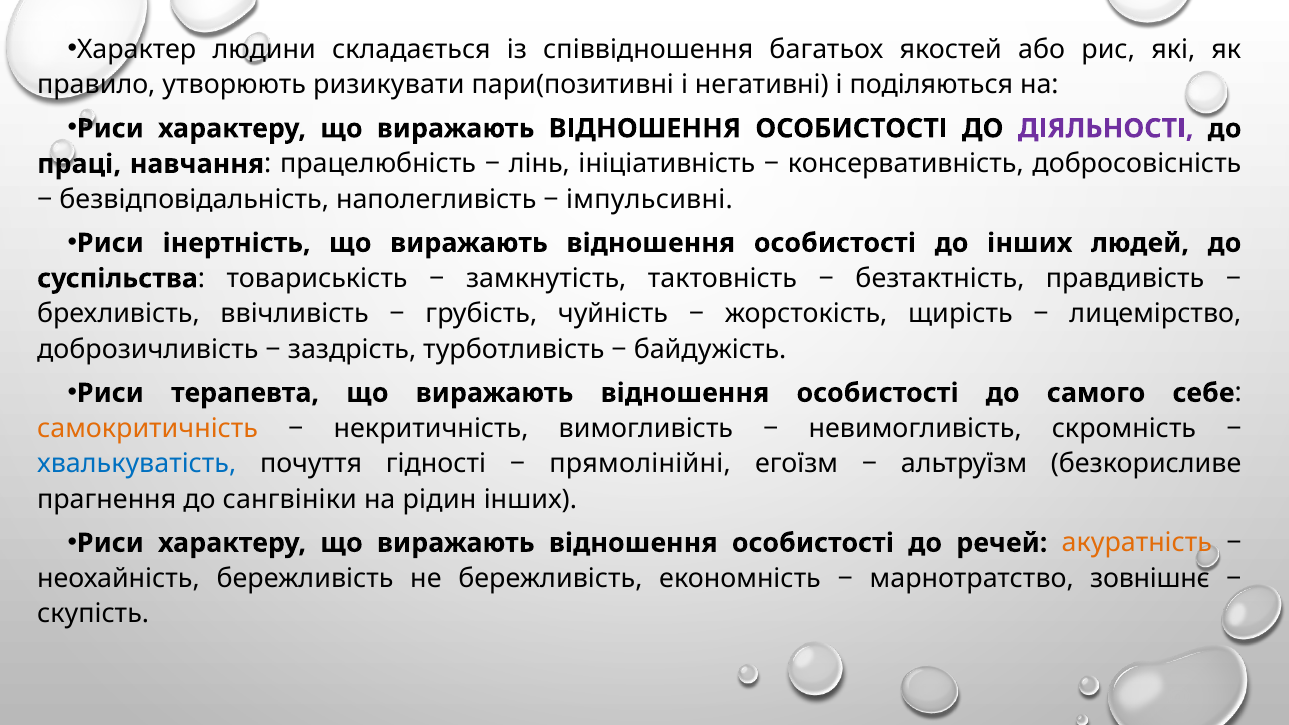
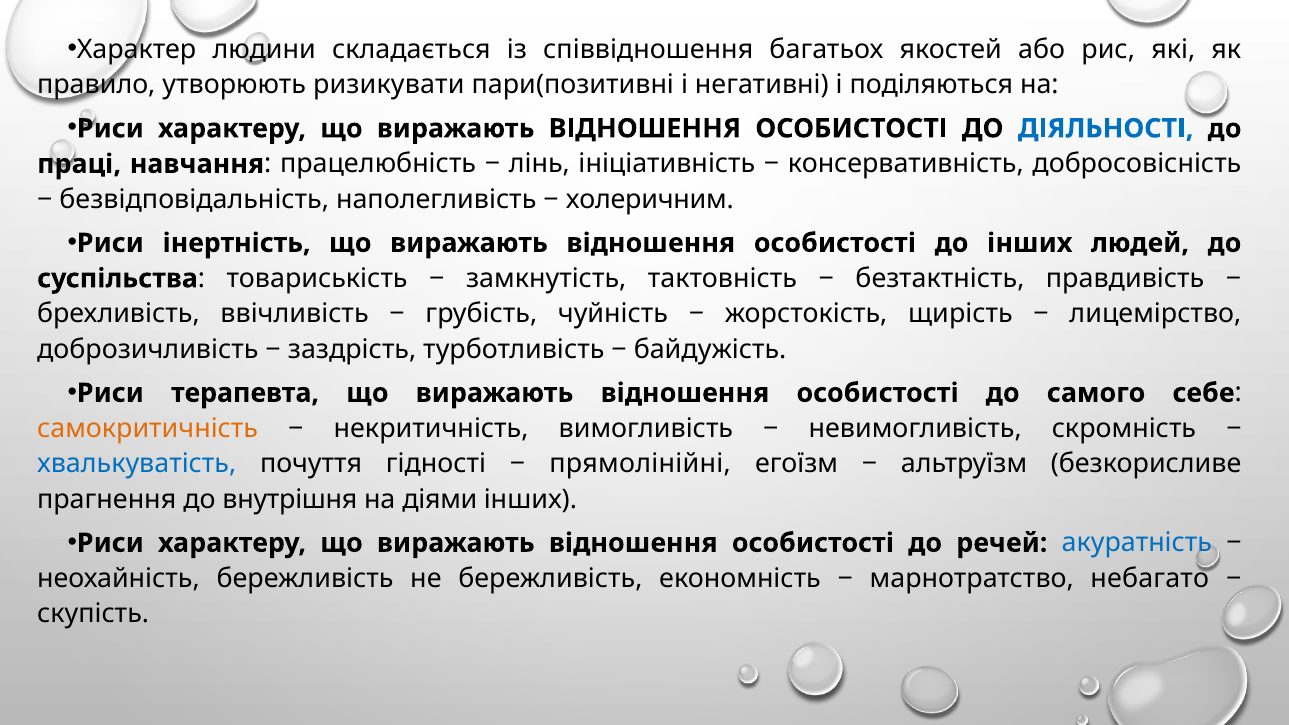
ДІЯЛЬНОСТІ colour: purple -> blue (1106, 129)
імпульсивні: імпульсивні -> холеричним (650, 200)
сангвініки: сангвініки -> внутрішня (290, 499)
рідин: рідин -> діями (440, 499)
акуратність colour: orange -> blue (1137, 543)
зовнішнє: зовнішнє -> небагато (1150, 578)
